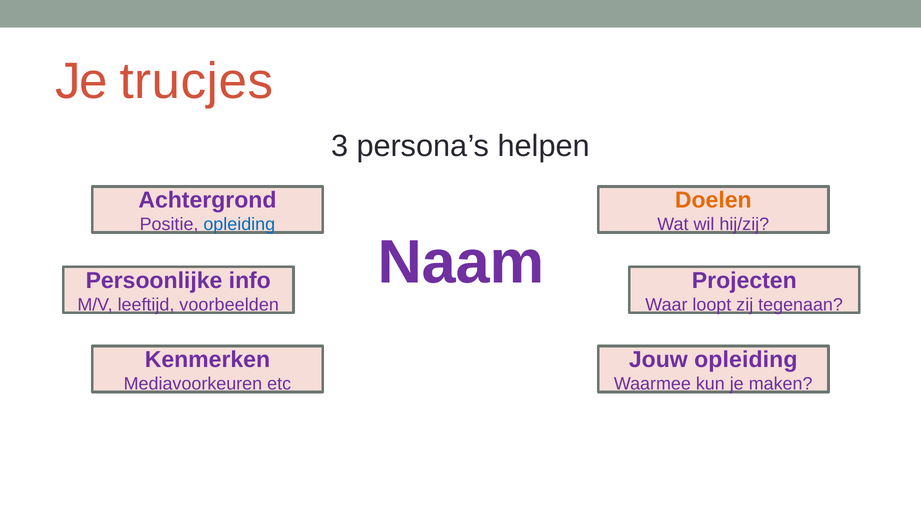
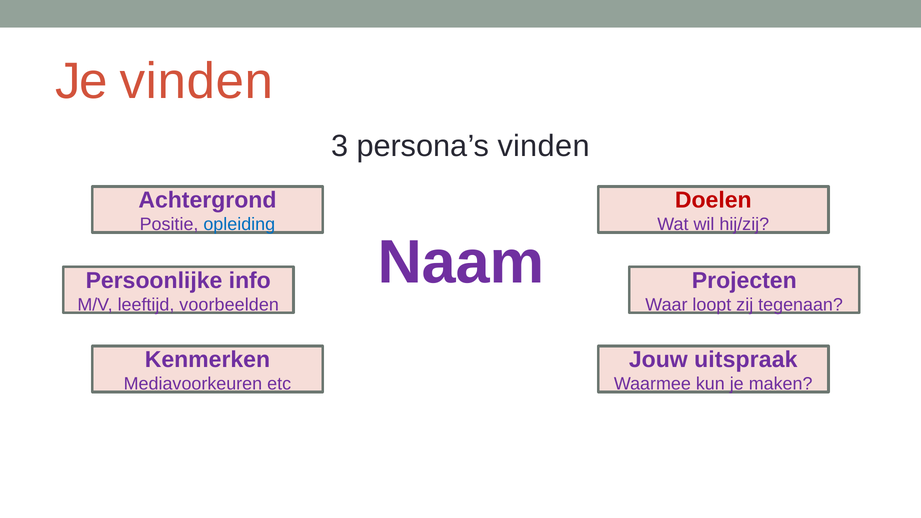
Je trucjes: trucjes -> vinden (196, 81)
persona’s helpen: helpen -> vinden (544, 146)
Doelen colour: orange -> red (713, 200)
Jouw opleiding: opleiding -> uitspraak (746, 360)
